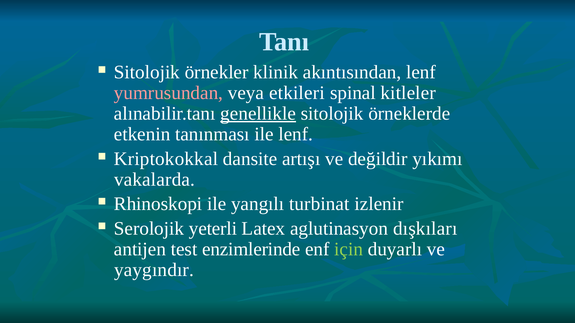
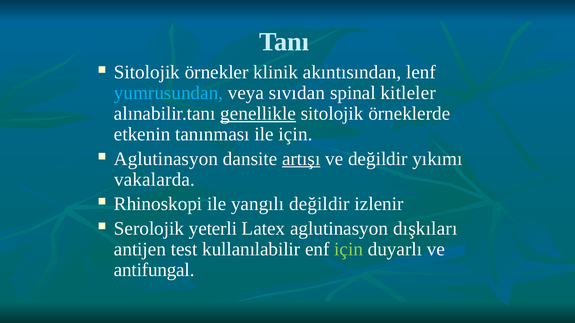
yumrusundan colour: pink -> light blue (168, 93)
etkileri: etkileri -> sıvıdan (297, 93)
ile lenf: lenf -> için (296, 134)
Kriptokokkal: Kriptokokkal -> Aglutinasyon (166, 159)
artışı underline: none -> present (301, 159)
yangılı turbinat: turbinat -> değildir (319, 204)
enzimlerinde: enzimlerinde -> kullanılabilir (251, 249)
yaygındır: yaygındır -> antifungal (154, 270)
